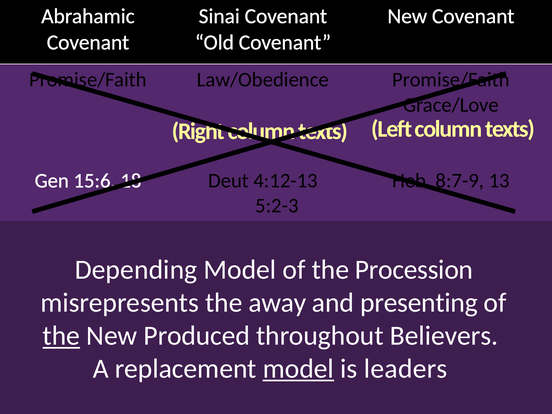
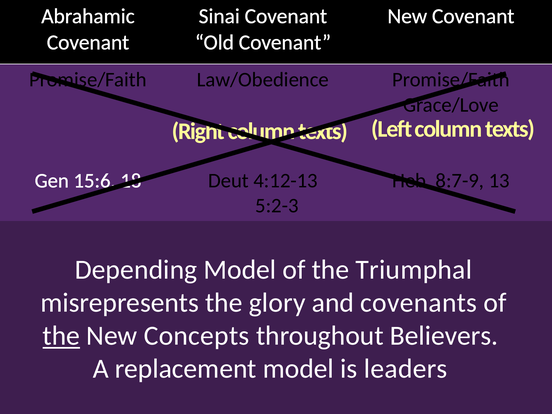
Procession: Procession -> Triumphal (414, 270)
away: away -> glory (277, 303)
presenting: presenting -> covenants (419, 303)
Produced: Produced -> Concepts (197, 336)
model underline: present -> none (298, 369)
